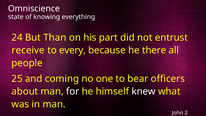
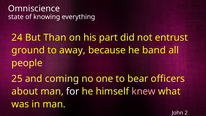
receive: receive -> ground (28, 50)
every: every -> away (72, 50)
there: there -> band (154, 50)
knew colour: white -> pink (144, 91)
